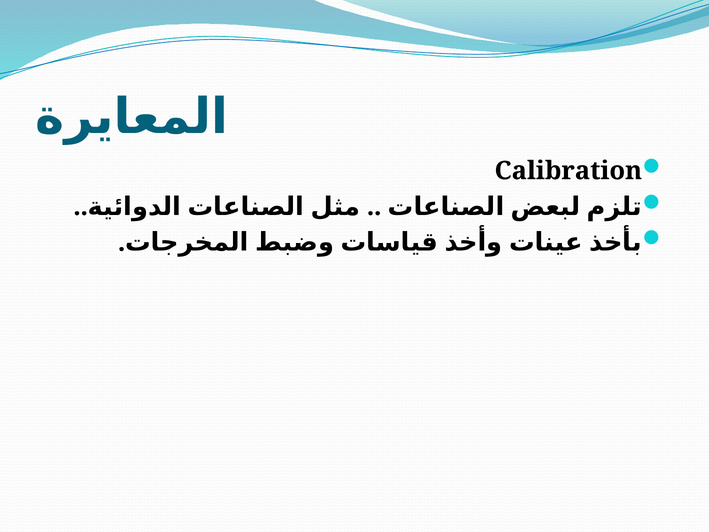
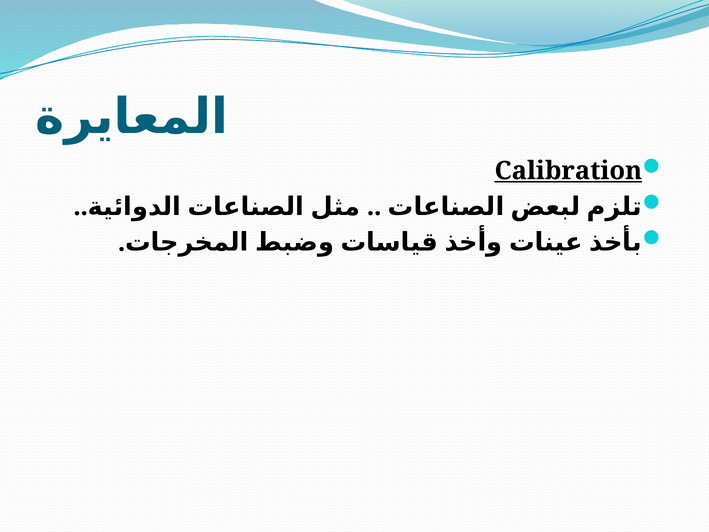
Calibration underline: none -> present (568, 171)
